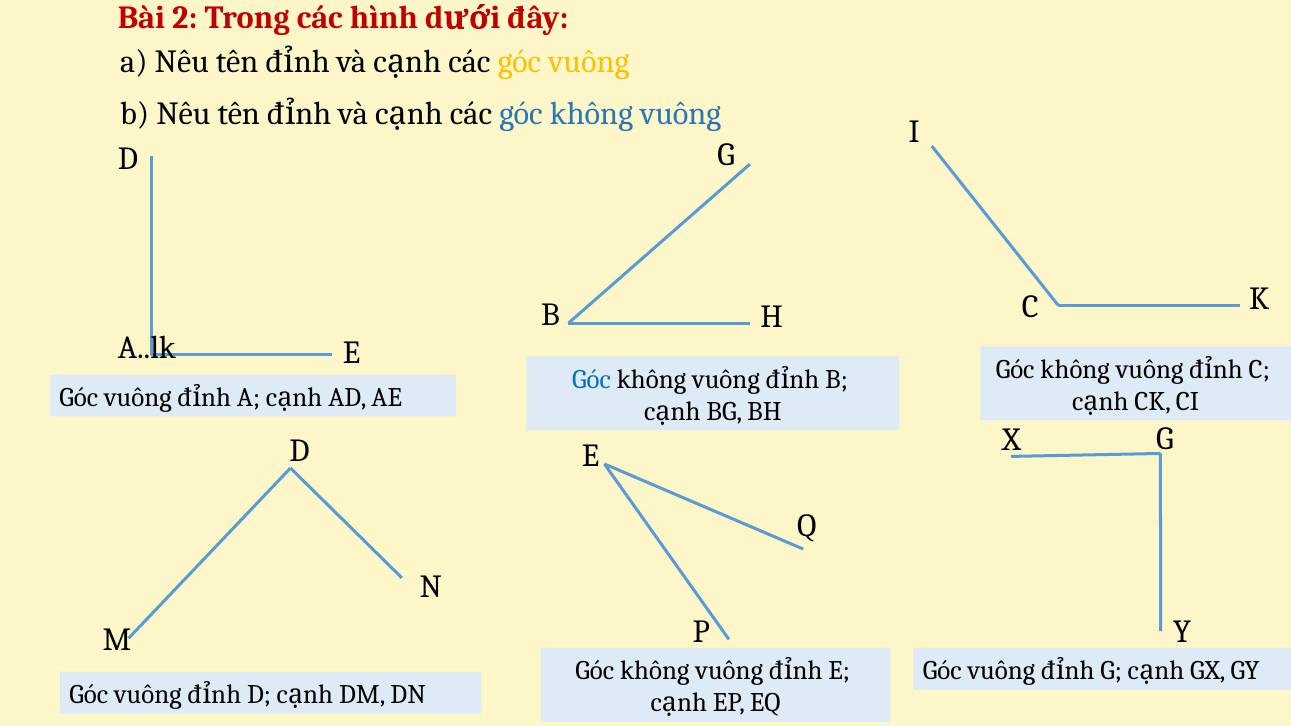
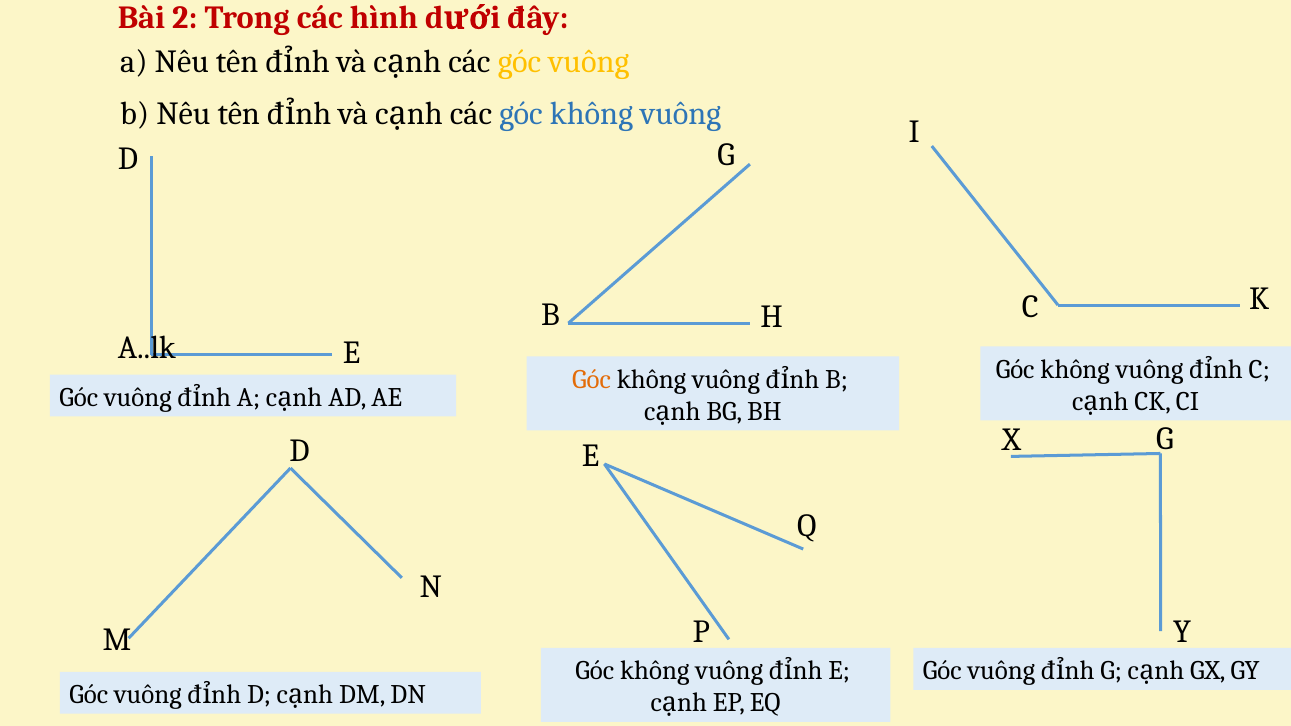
Góc colour: blue -> orange (592, 379)
